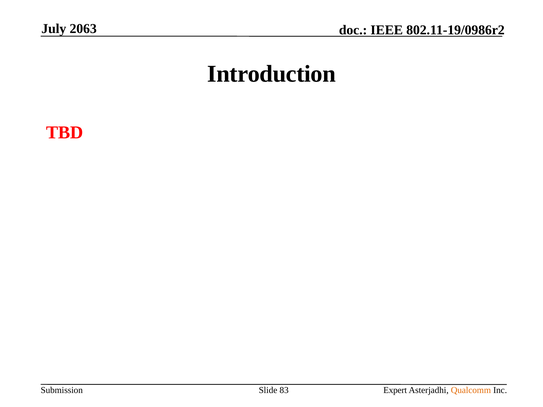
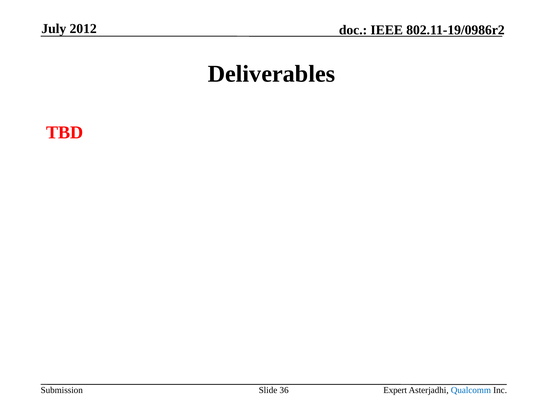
2063: 2063 -> 2012 (83, 29)
Introduction: Introduction -> Deliverables (271, 74)
83: 83 -> 36 (284, 391)
Qualcomm colour: orange -> blue (471, 391)
